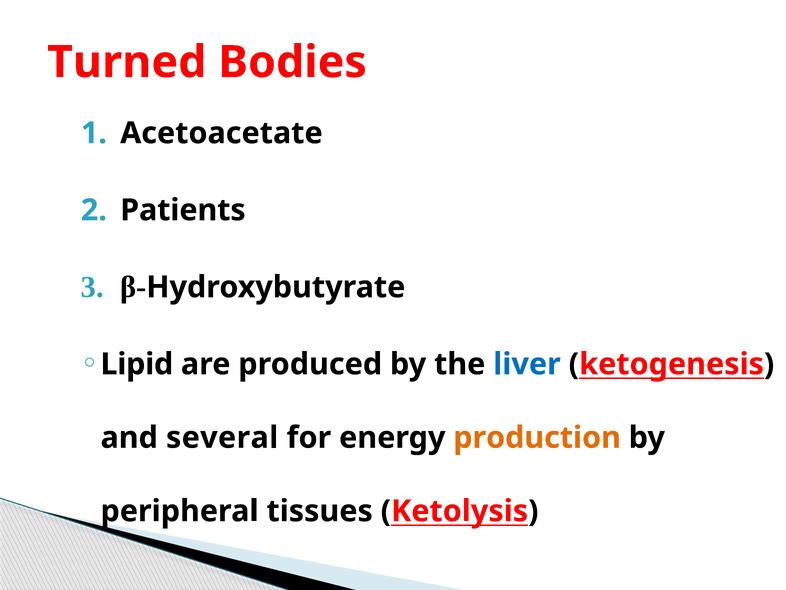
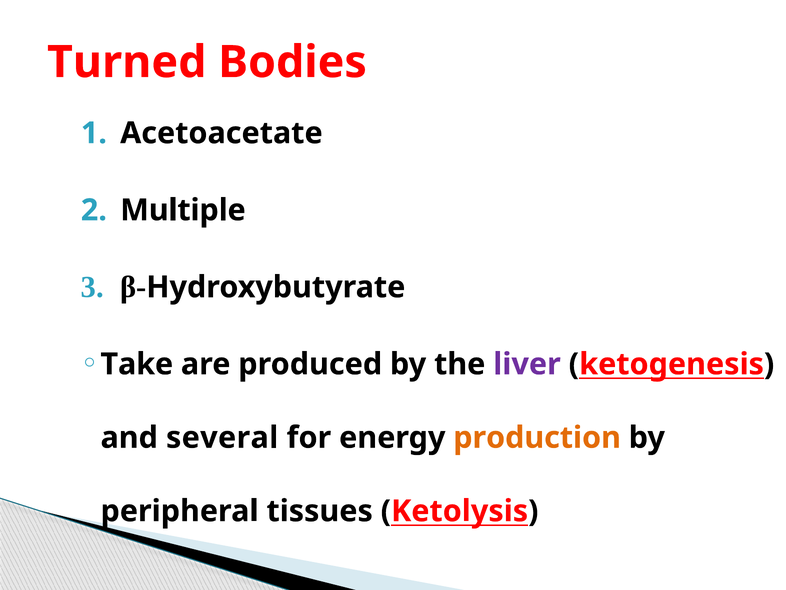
Patients: Patients -> Multiple (183, 210)
Lipid: Lipid -> Take (137, 364)
liver colour: blue -> purple (527, 364)
